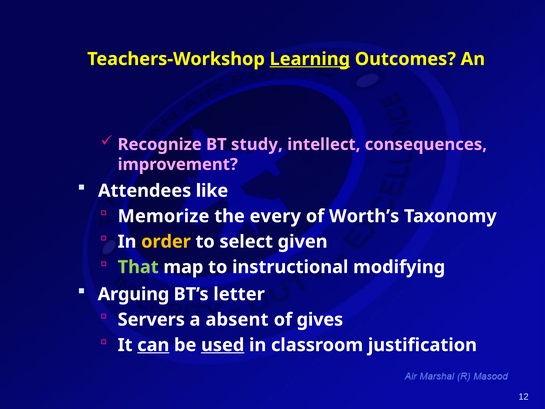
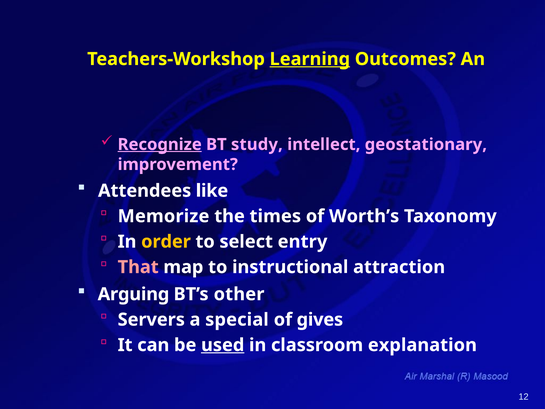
Recognize underline: none -> present (160, 144)
consequences: consequences -> geostationary (426, 144)
every: every -> times (275, 216)
given: given -> entry (303, 242)
That colour: light green -> pink (138, 267)
modifying: modifying -> attraction (399, 267)
letter: letter -> other (239, 294)
absent: absent -> special (237, 319)
can underline: present -> none (153, 345)
justification: justification -> explanation (422, 345)
